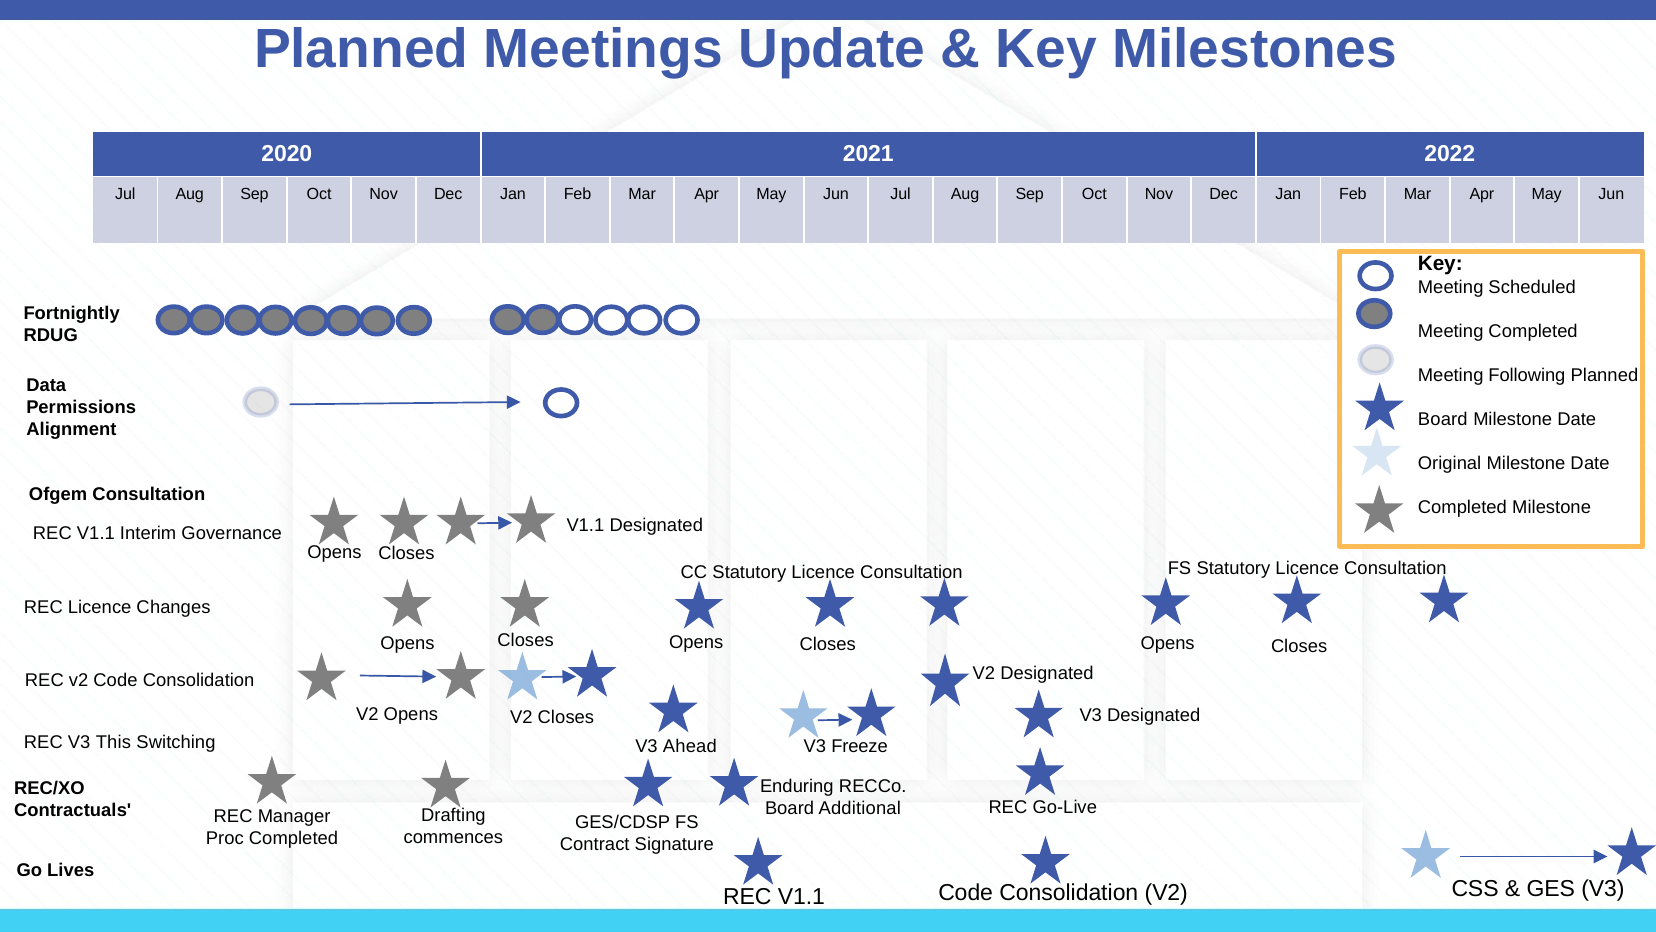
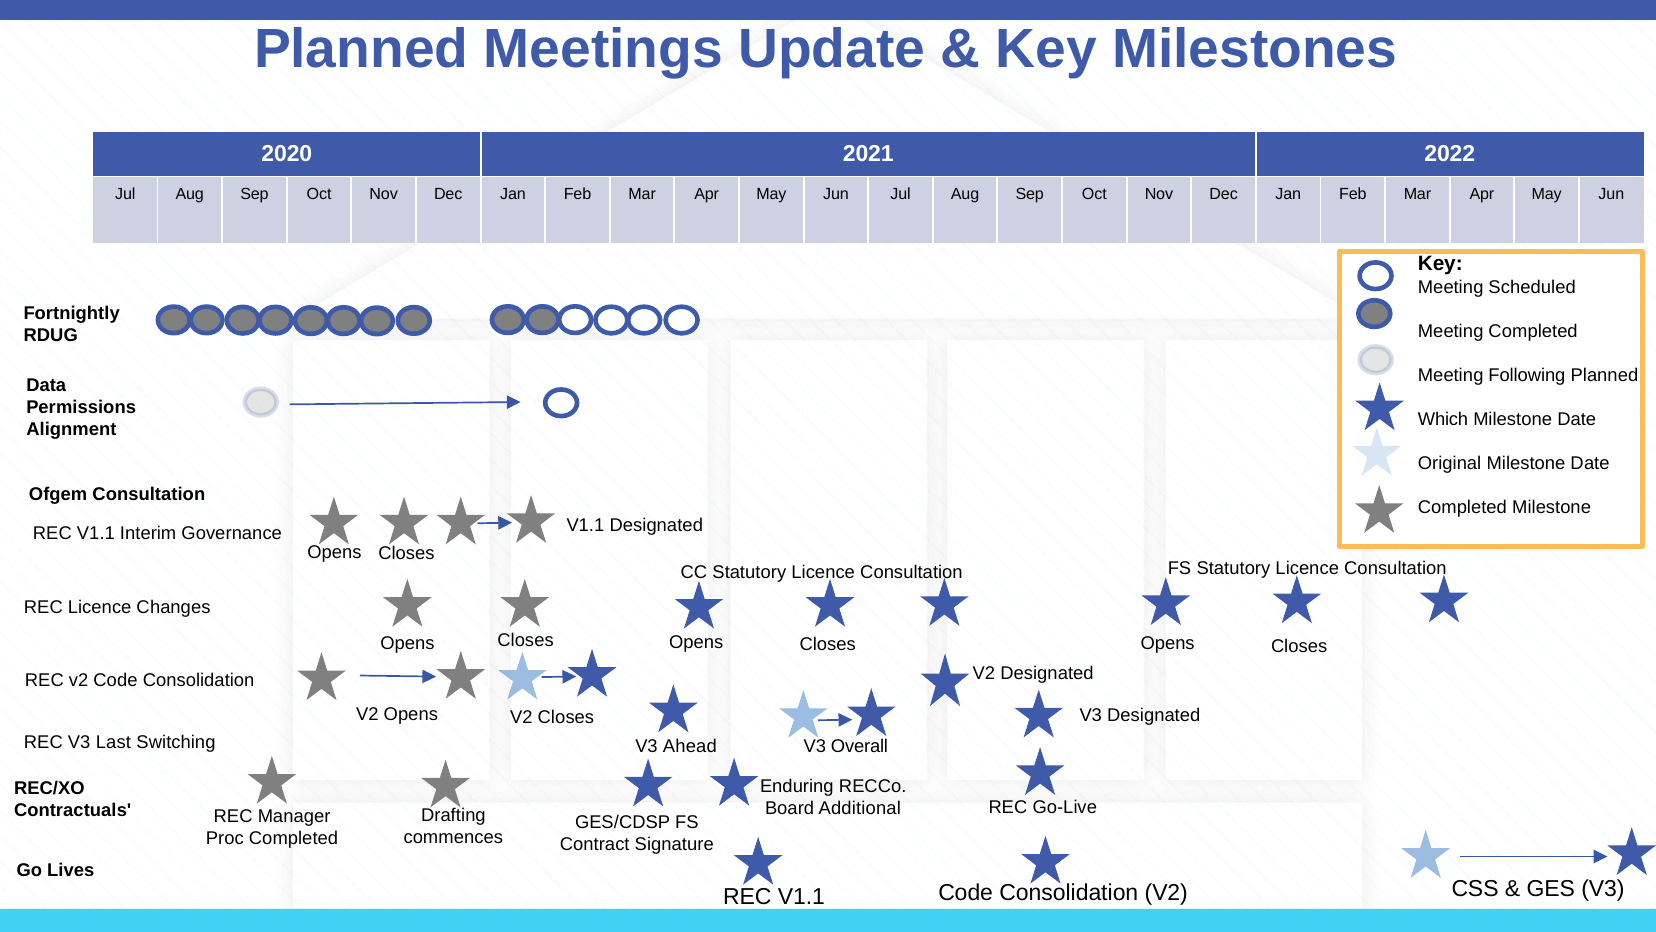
Board: Board -> Which (1443, 419)
This: This -> Last (113, 742)
Freeze: Freeze -> Overall (860, 746)
